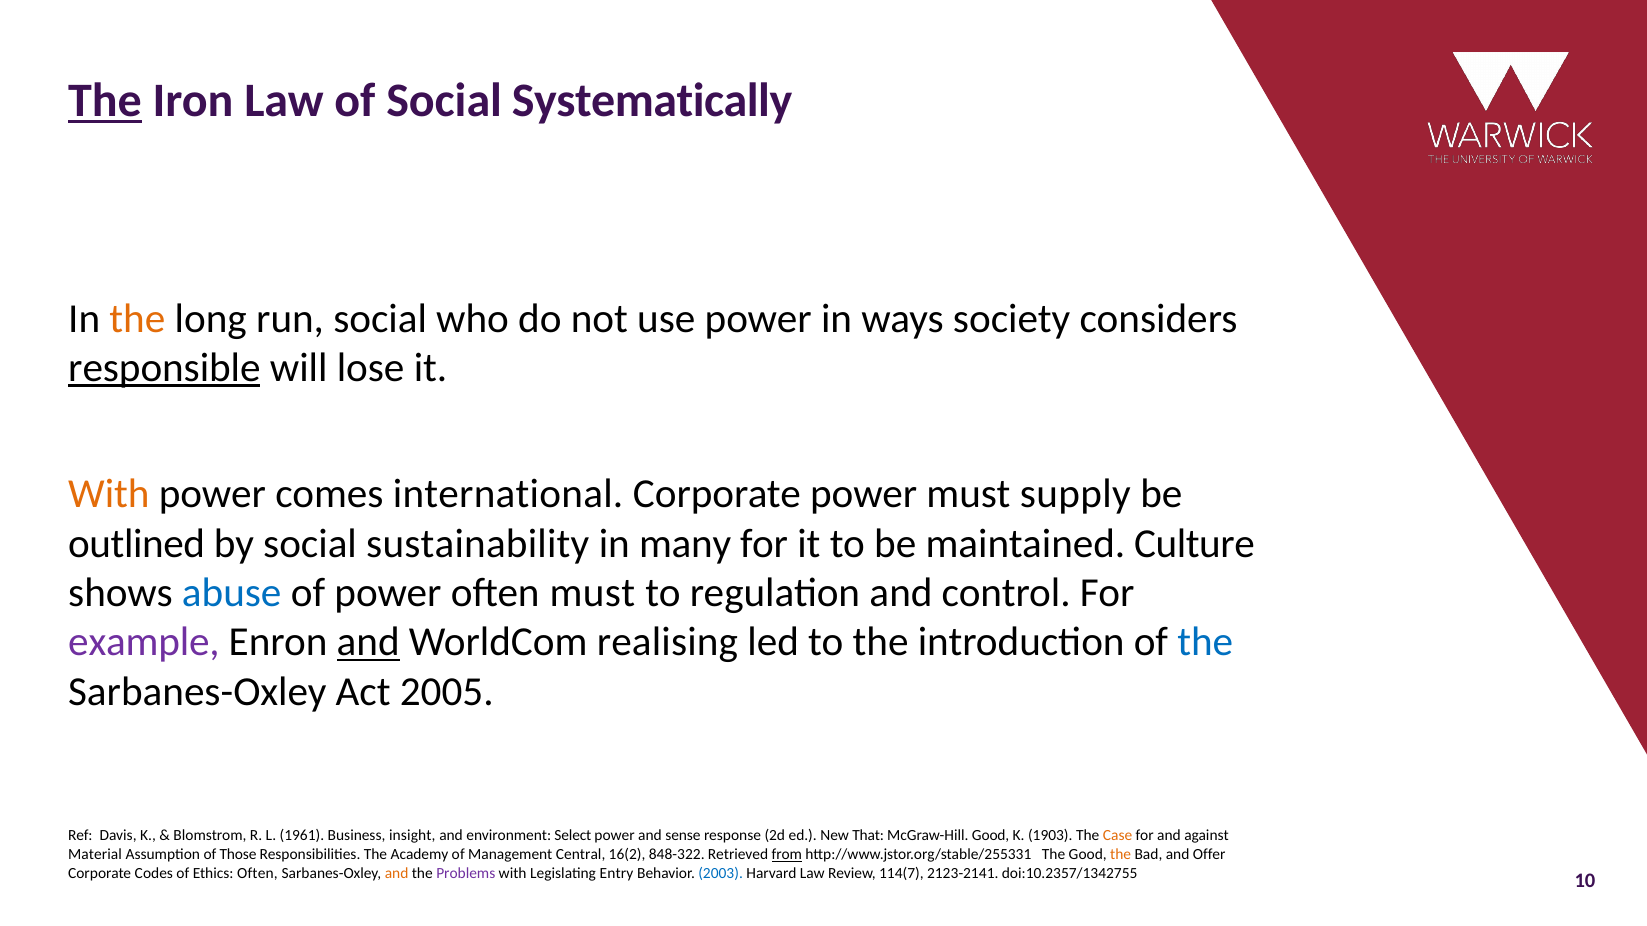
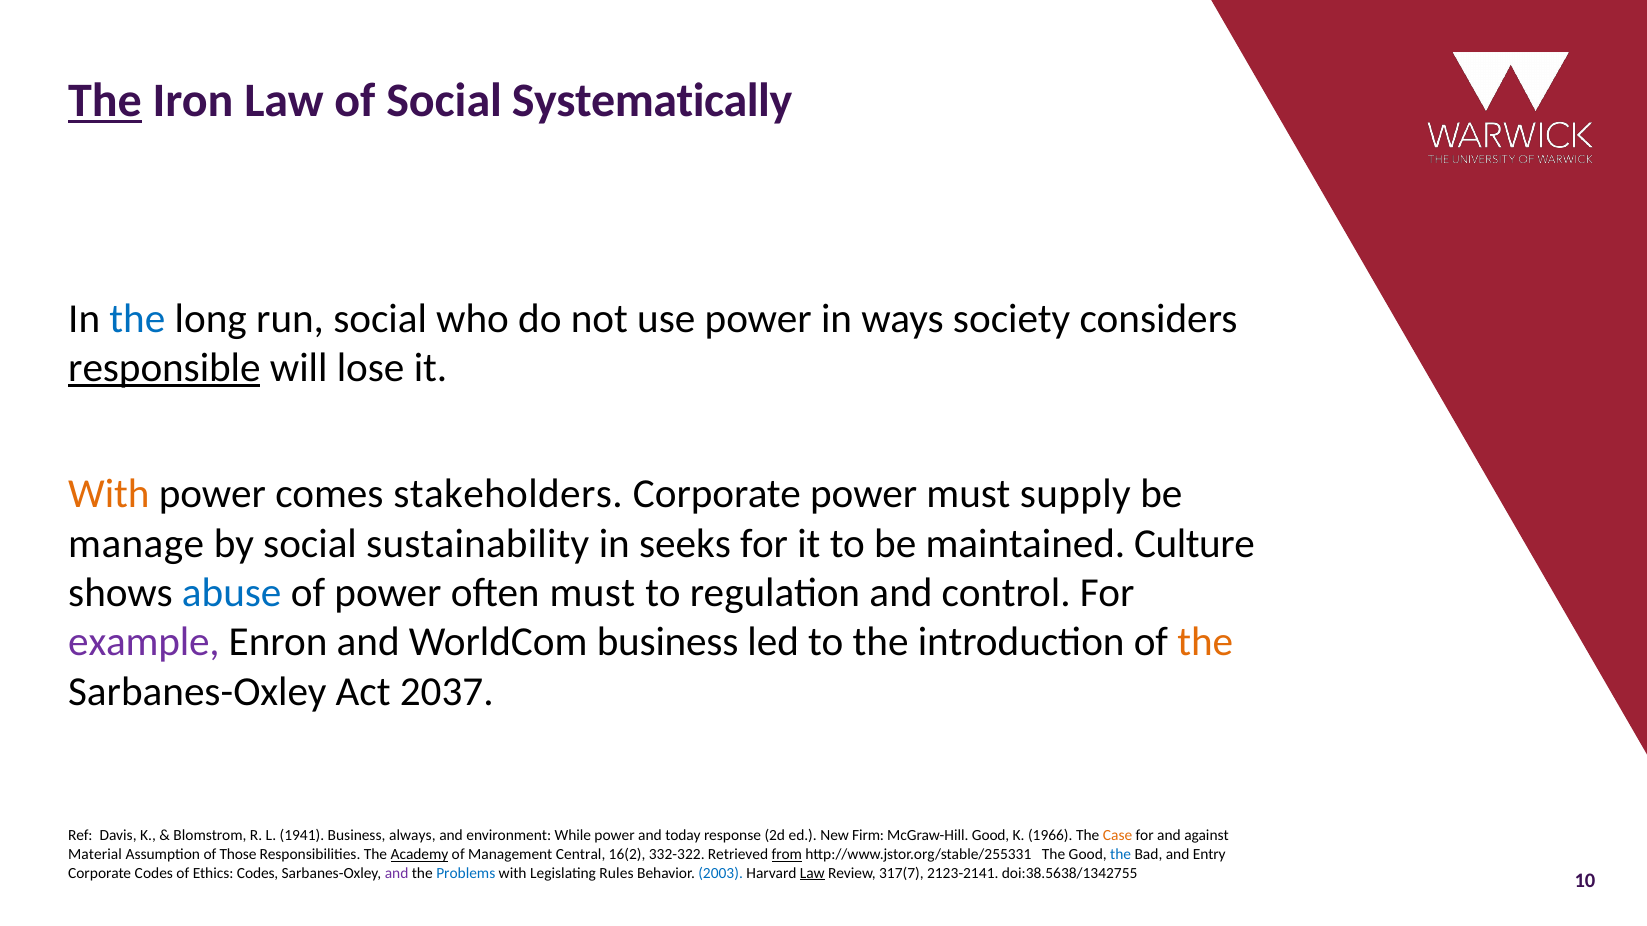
the colour: orange -> blue (137, 319)
international: international -> stakeholders (508, 494)
outlined: outlined -> manage (136, 544)
many: many -> seeks (685, 544)
and underline: present -> none (368, 643)
WorldCom realising: realising -> business (668, 643)
the colour: blue -> orange (1205, 643)
2005: 2005 -> 2037 (447, 692)
1961: 1961 -> 1941 (302, 836)
insight: insight -> always (412, 836)
Select: Select -> While (573, 836)
sense: sense -> today (683, 836)
That: That -> Firm (868, 836)
1903: 1903 -> 1966 (1050, 836)
Academy underline: none -> present (420, 855)
848-322: 848-322 -> 332-322 (677, 855)
the colour: orange -> blue (1121, 855)
Offer: Offer -> Entry (1209, 855)
Ethics Often: Often -> Codes (258, 873)
and colour: orange -> purple (397, 873)
Problems colour: purple -> blue (466, 873)
Entry: Entry -> Rules (617, 873)
Law underline: none -> present (812, 873)
114(7: 114(7 -> 317(7 (901, 873)
doi:10.2357/1342755: doi:10.2357/1342755 -> doi:38.5638/1342755 (1070, 873)
